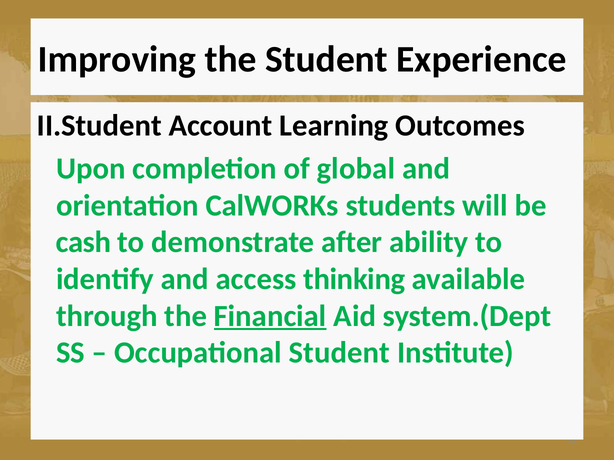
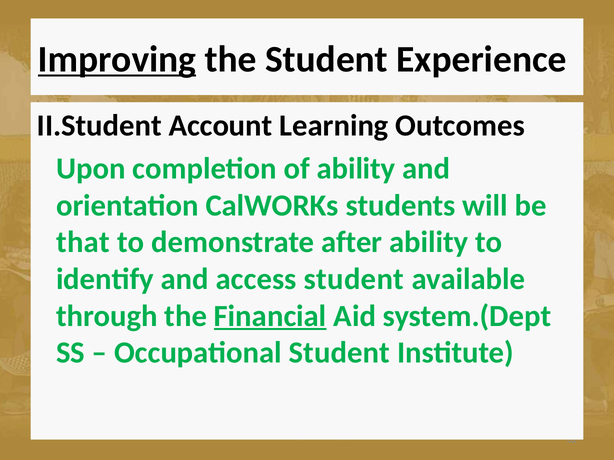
Improving underline: none -> present (117, 59)
of global: global -> ability (356, 169)
cash: cash -> that (83, 243)
access thinking: thinking -> student (354, 279)
